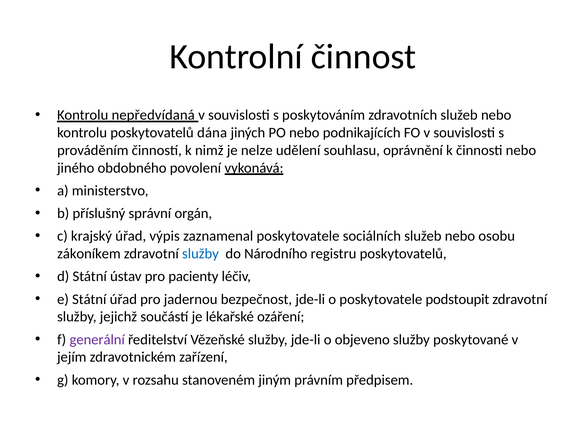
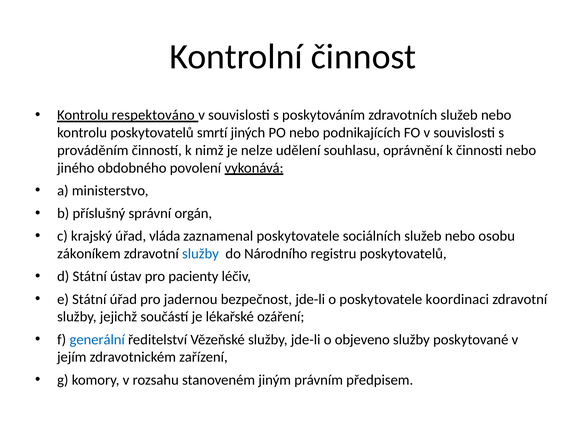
nepředvídaná: nepředvídaná -> respektováno (153, 115)
dána: dána -> smrtí (212, 133)
výpis: výpis -> vláda (165, 236)
podstoupit: podstoupit -> koordinaci (457, 300)
generální colour: purple -> blue (97, 340)
